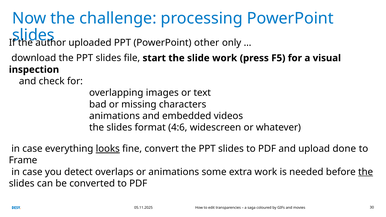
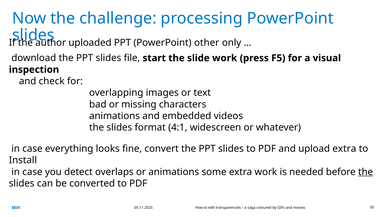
4:6: 4:6 -> 4:1 (178, 128)
looks underline: present -> none (108, 149)
upload done: done -> extra (344, 149)
Frame: Frame -> Install (23, 160)
